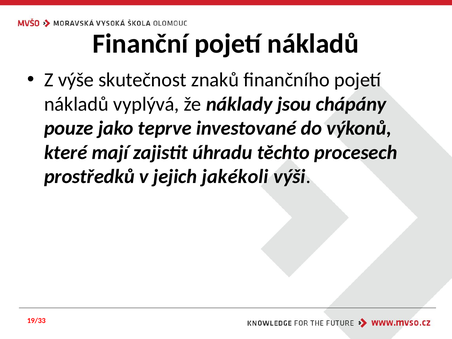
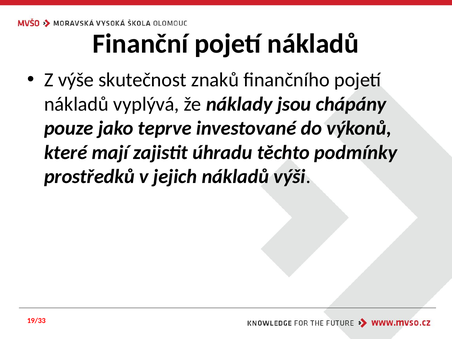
procesech: procesech -> podmínky (356, 152)
jejich jakékoli: jakékoli -> nákladů (235, 177)
